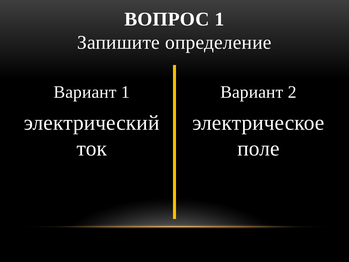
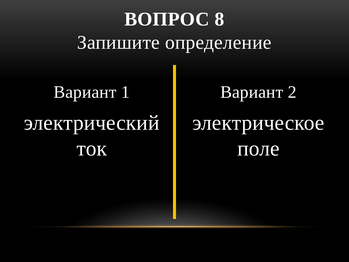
ВОПРОС 1: 1 -> 8 (220, 19)
